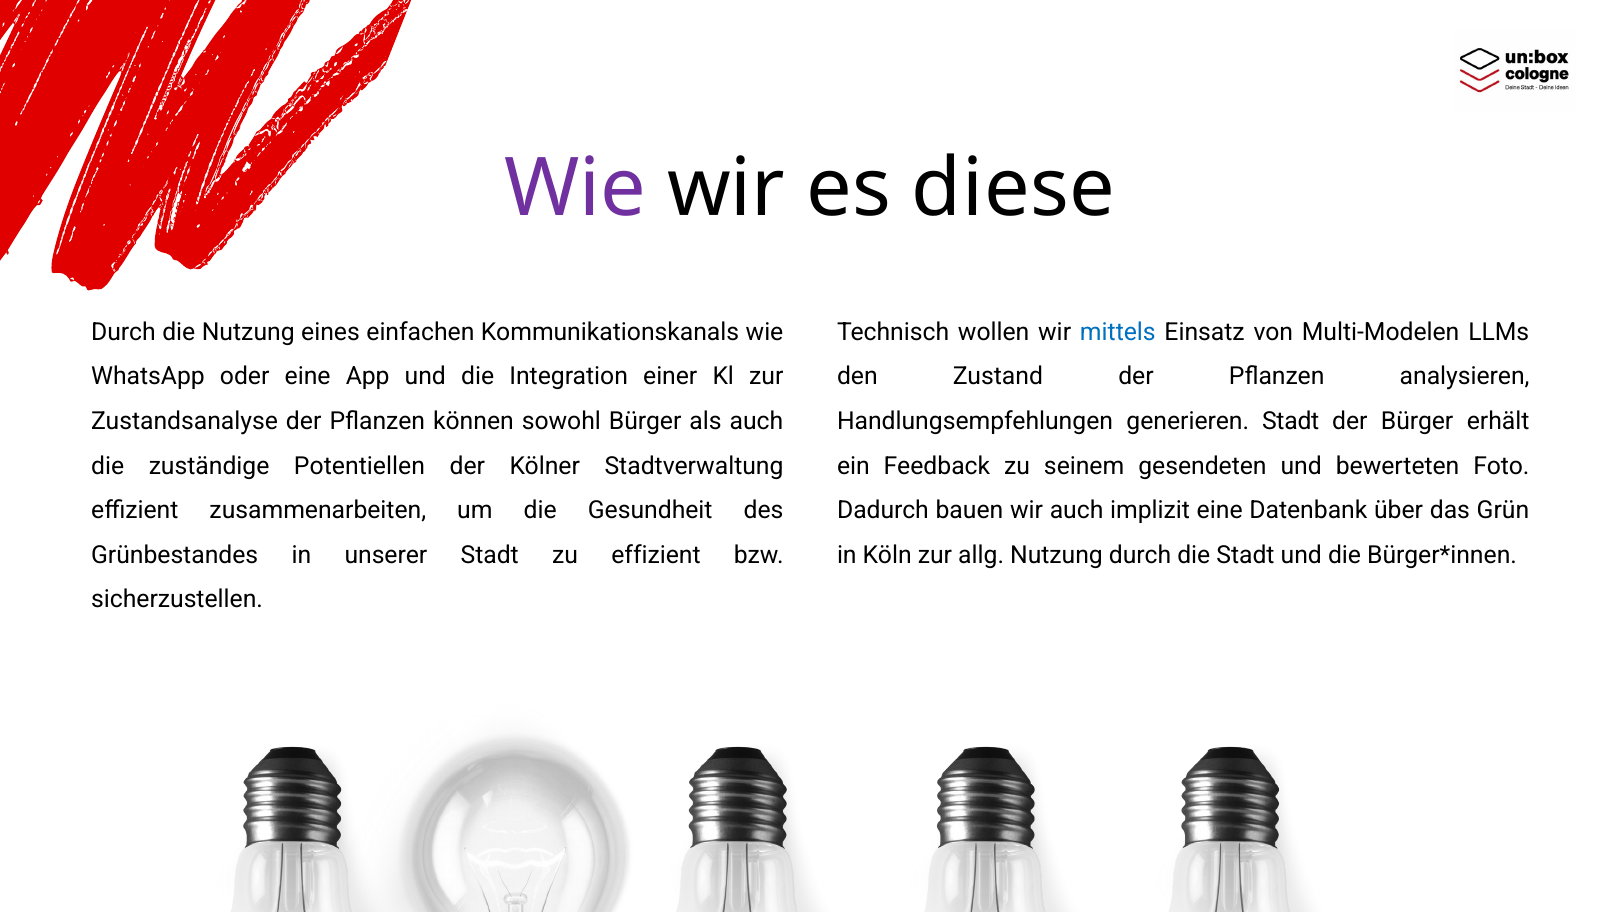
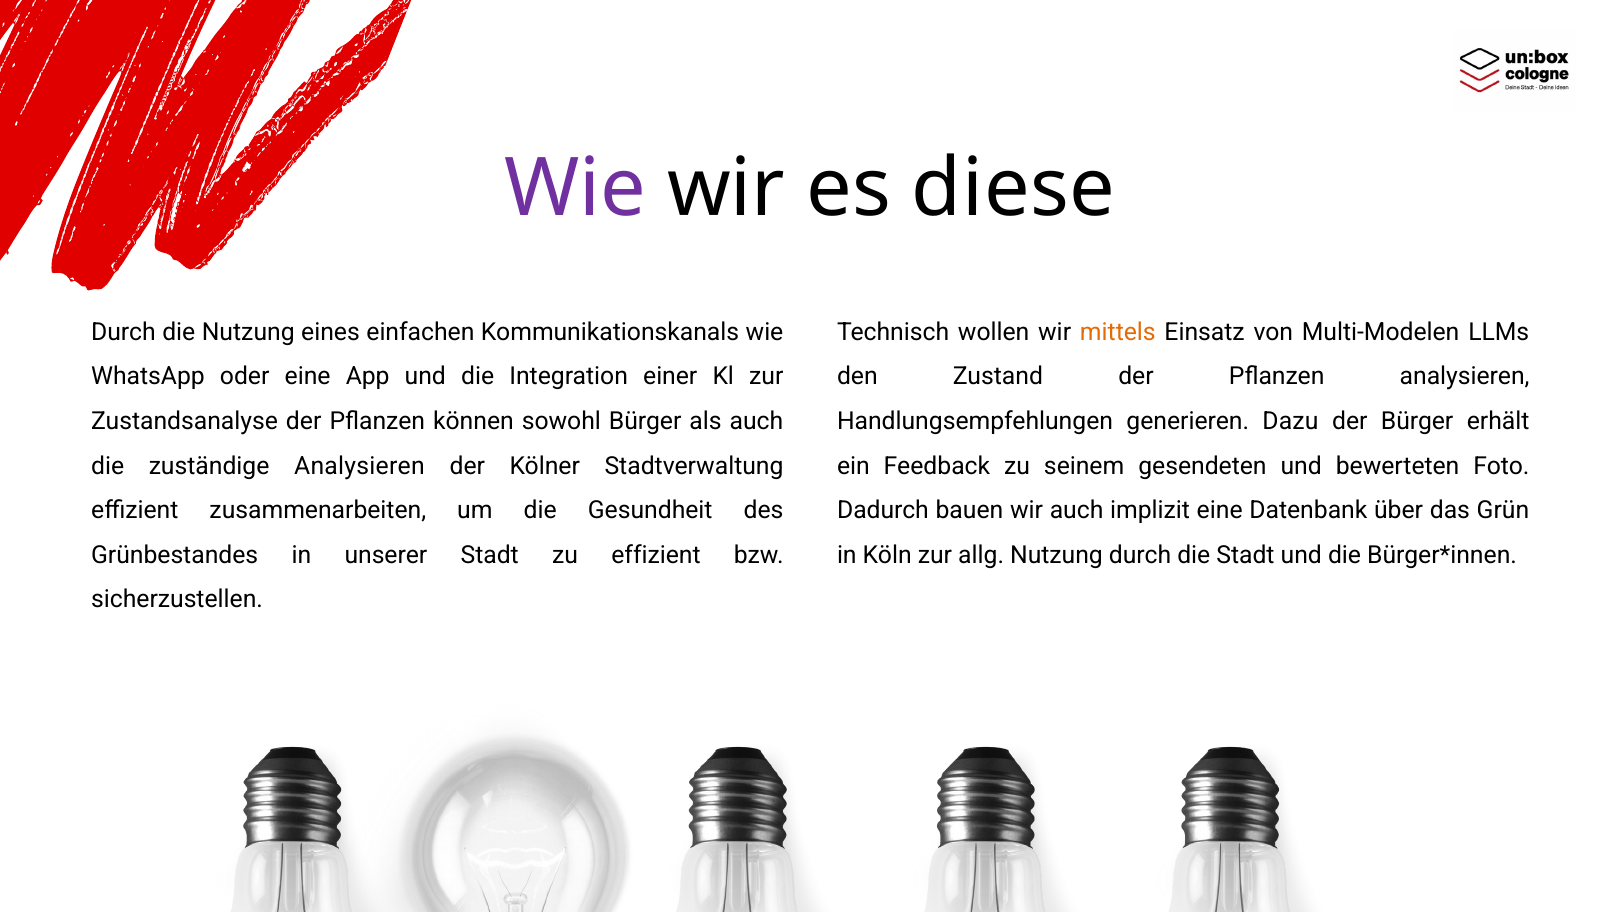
mittels colour: blue -> orange (1118, 332)
generieren Stadt: Stadt -> Dazu (1290, 421)
zuständige Potentiellen: Potentiellen -> Analysieren (359, 466)
